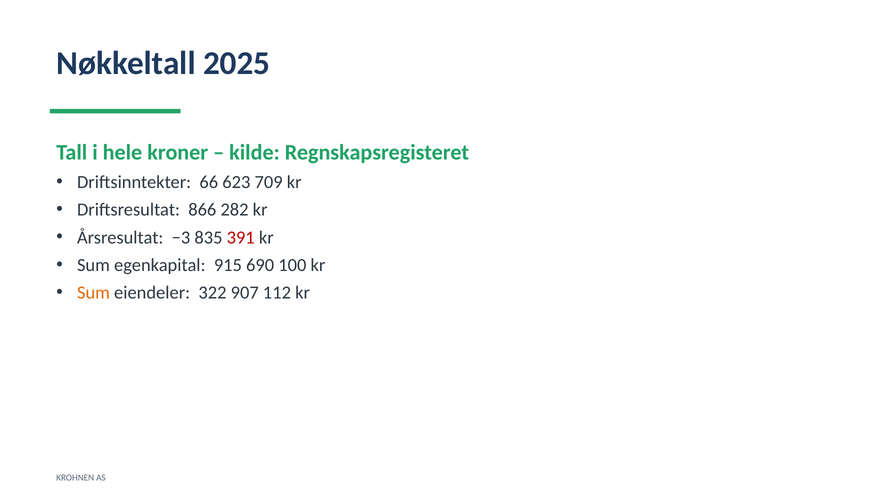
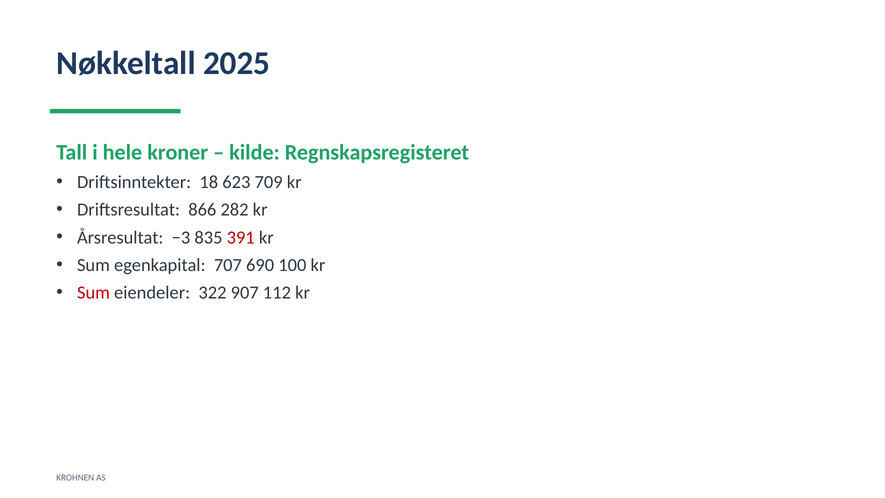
66: 66 -> 18 (209, 182)
915: 915 -> 707 (228, 265)
Sum colour: orange -> red (93, 293)
